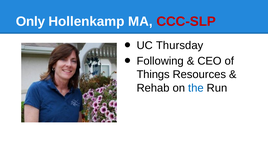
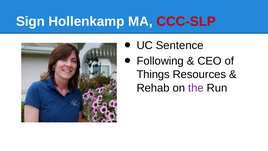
Only: Only -> Sign (30, 21)
Thursday: Thursday -> Sentence (180, 45)
the colour: blue -> purple (196, 88)
